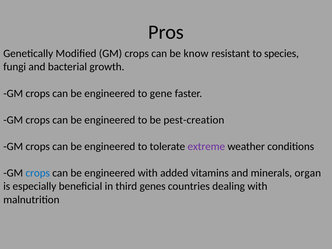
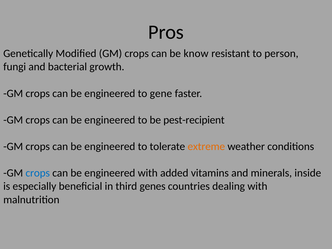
species: species -> person (281, 54)
pest-creation: pest-creation -> pest-recipient (194, 120)
extreme colour: purple -> orange (206, 147)
organ: organ -> inside (308, 173)
